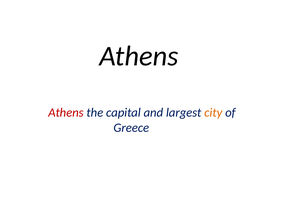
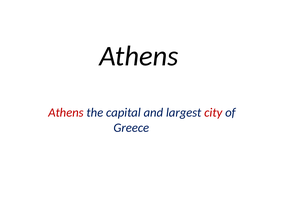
city colour: orange -> red (213, 112)
